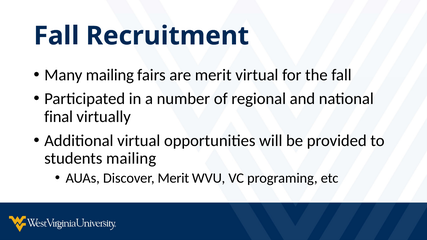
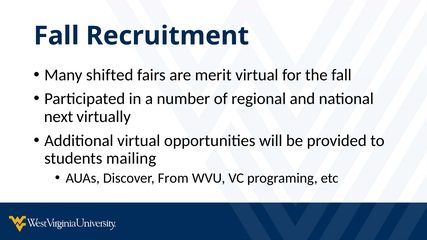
Many mailing: mailing -> shifted (110, 75)
final: final -> next (59, 117)
Discover Merit: Merit -> From (173, 178)
